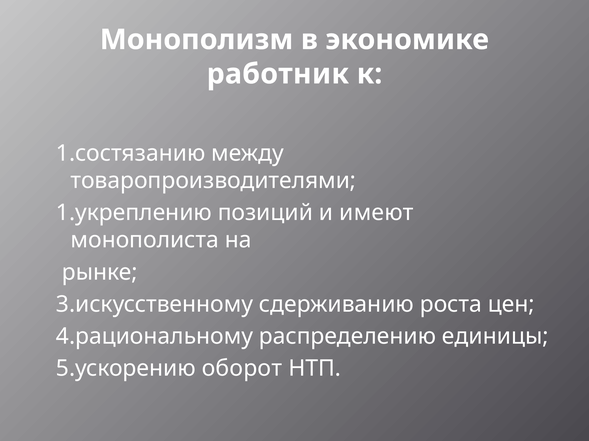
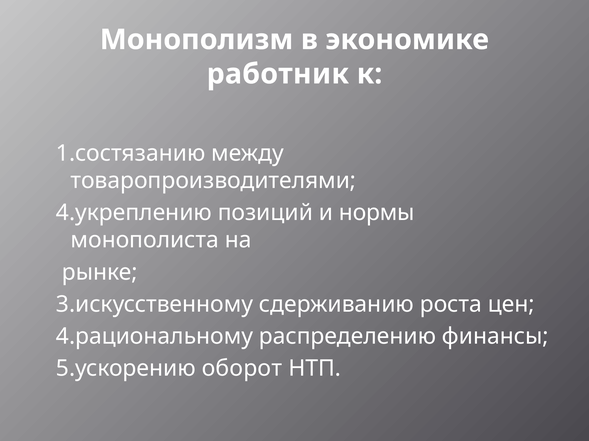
1.укреплению: 1.укреплению -> 4.укреплению (134, 213)
имеют: имеют -> нормы (377, 213)
единицы: единицы -> финансы (495, 337)
